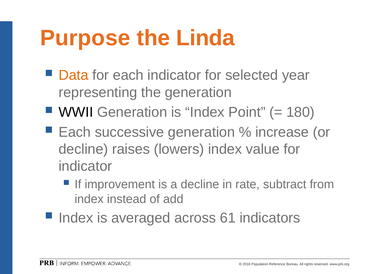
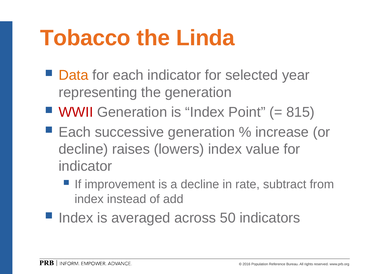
Purpose: Purpose -> Tobacco (85, 38)
WWII colour: black -> red (76, 112)
180: 180 -> 815 (301, 112)
61: 61 -> 50 (228, 218)
